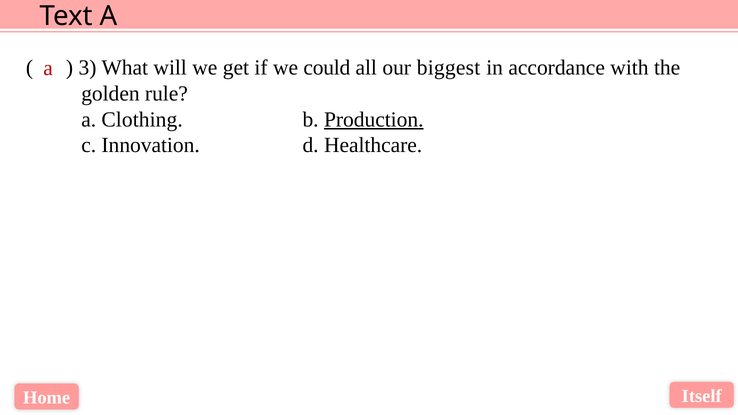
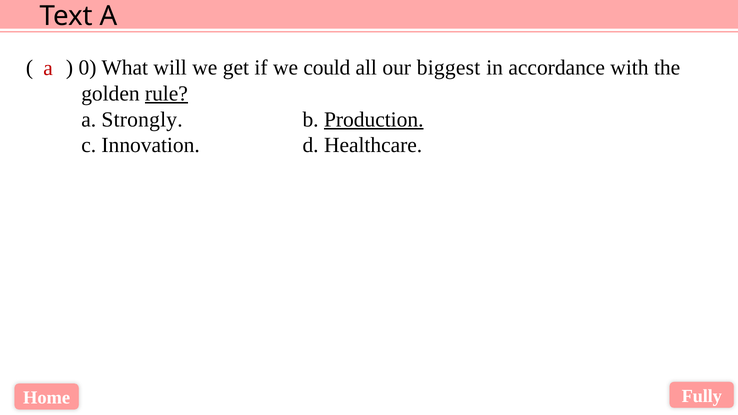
3: 3 -> 0 (87, 68)
rule underline: none -> present (166, 94)
Clothing: Clothing -> Strongly (142, 119)
Itself: Itself -> Fully (702, 396)
